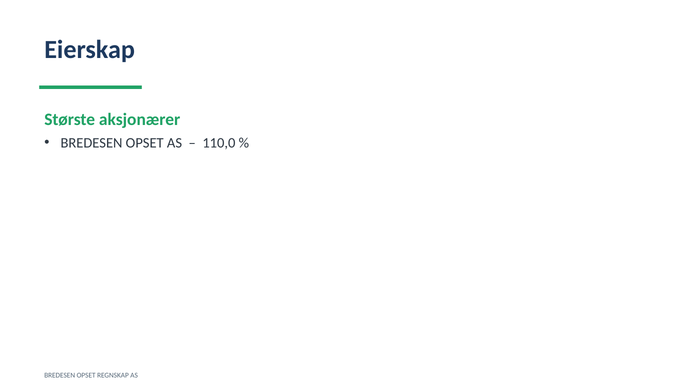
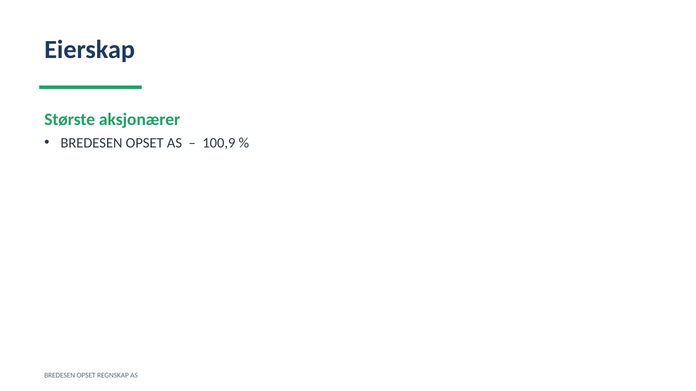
110,0: 110,0 -> 100,9 (219, 143)
